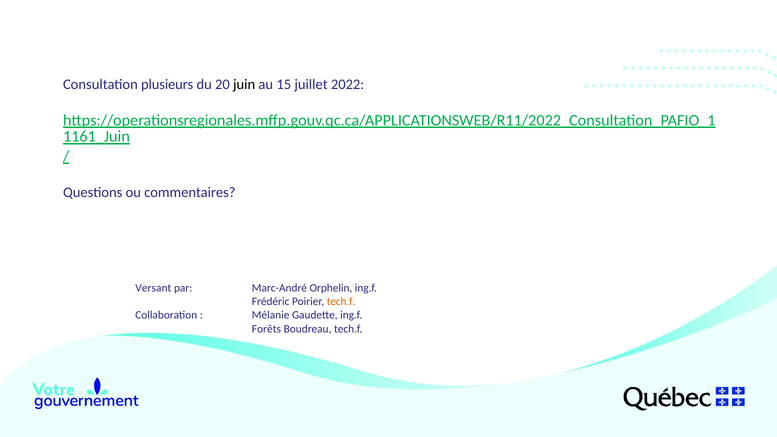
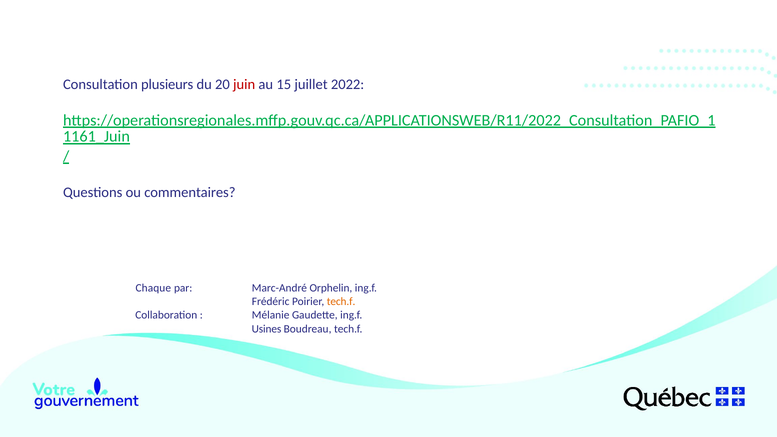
juin colour: black -> red (244, 84)
Versant: Versant -> Chaque (153, 288)
Forêts: Forêts -> Usines (267, 329)
